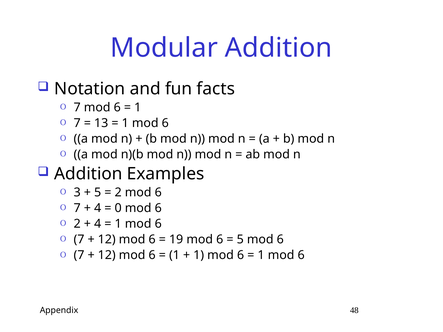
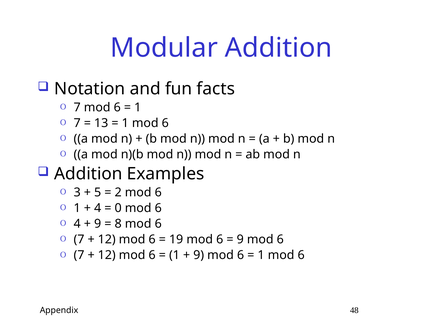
7: 7 -> 1 (77, 208)
2: 2 -> 4 (77, 224)
4: 4 -> 9 (98, 224)
1: 1 -> 8 (118, 224)
5: 5 -> 9 (240, 240)
1: 1 -> 9 (199, 255)
